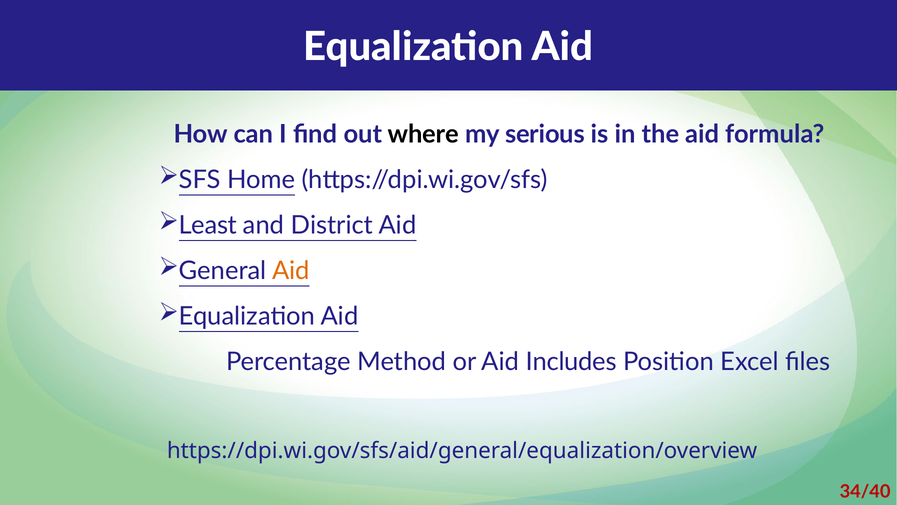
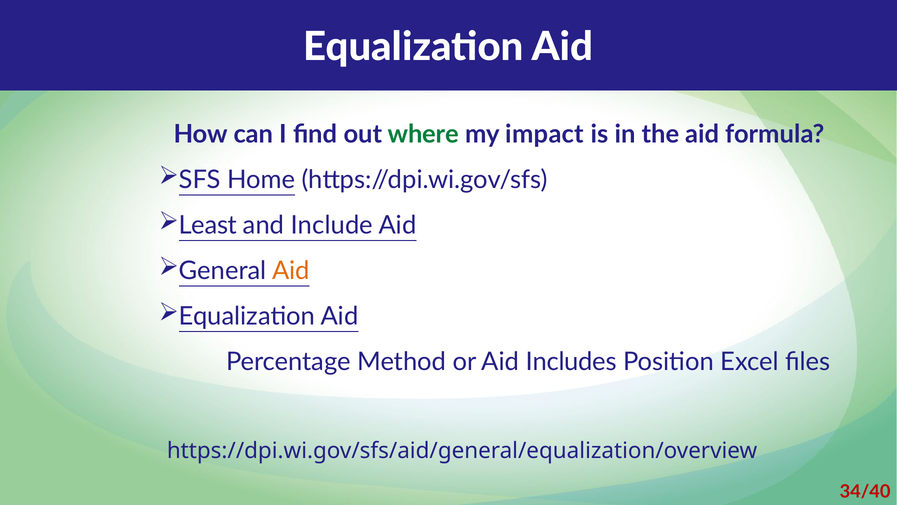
where colour: black -> green (423, 134)
serious: serious -> impact (545, 134)
District: District -> Include (332, 225)
